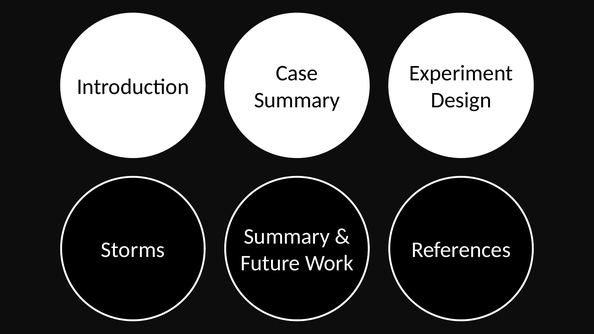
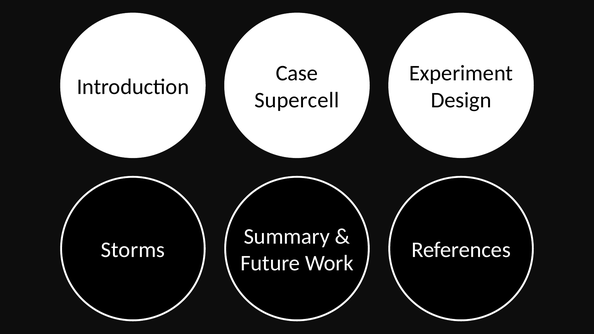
Summary: Summary -> Supercell (297, 100)
